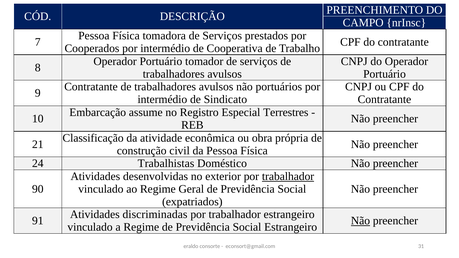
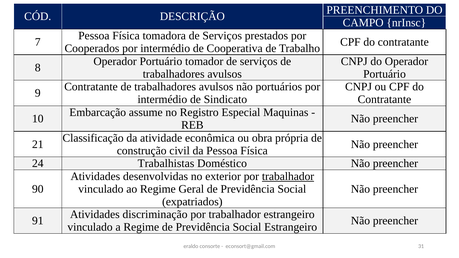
Terrestres: Terrestres -> Maquinas (286, 112)
discriminadas: discriminadas -> discriminação (155, 215)
Não underline: present -> none (360, 221)
